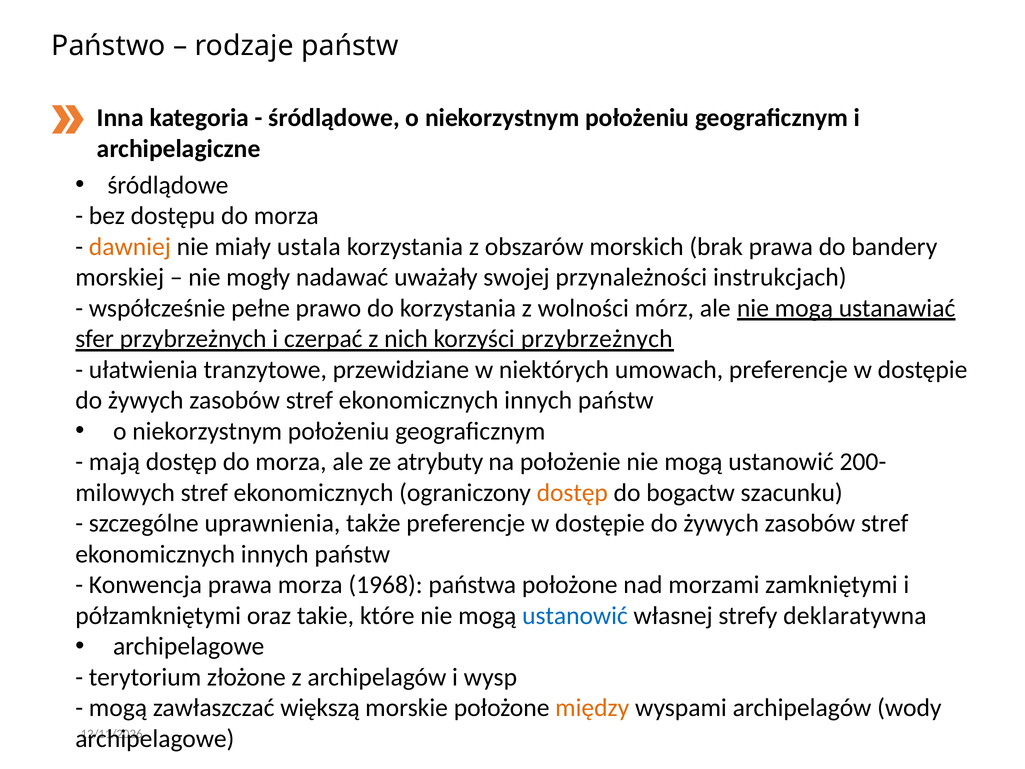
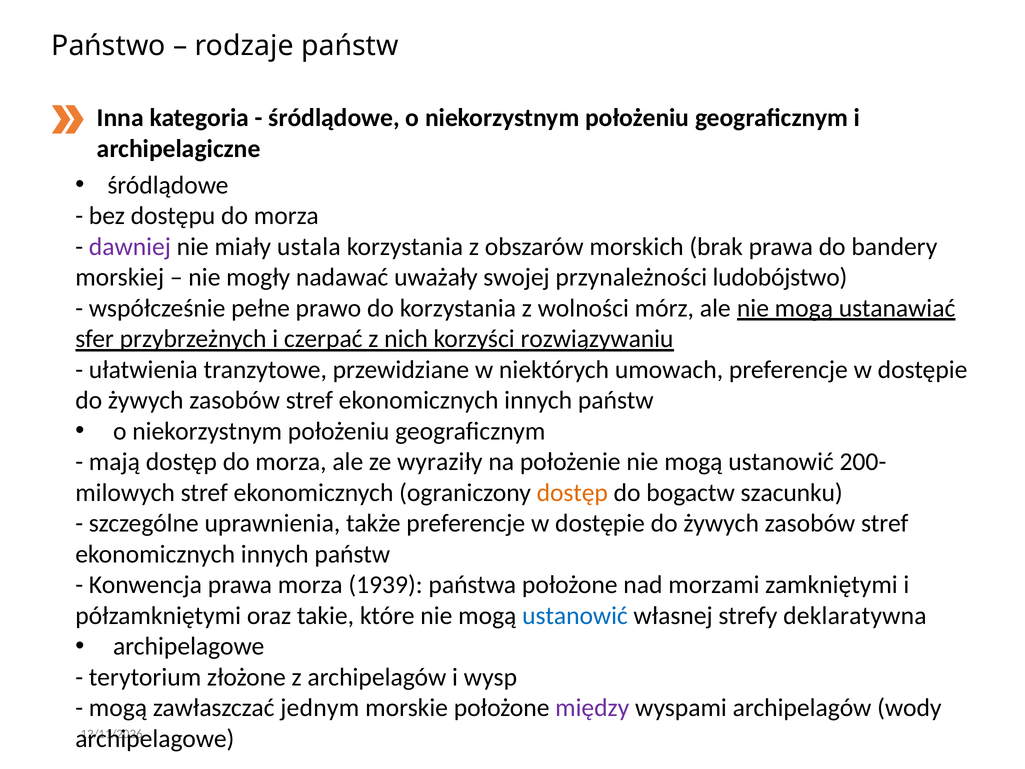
dawniej colour: orange -> purple (130, 247)
instrukcjach: instrukcjach -> ludobójstwo (780, 277)
korzyści przybrzeżnych: przybrzeżnych -> rozwiązywaniu (597, 339)
atrybuty: atrybuty -> wyraziły (440, 462)
1968: 1968 -> 1939 (386, 585)
większą: większą -> jednym (320, 708)
między colour: orange -> purple (592, 708)
